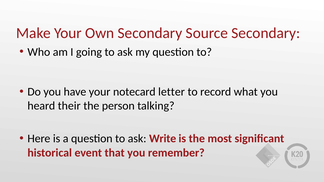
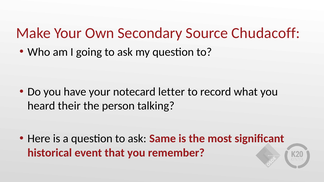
Source Secondary: Secondary -> Chudacoff (266, 33)
Write: Write -> Same (163, 139)
